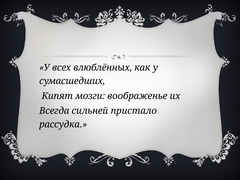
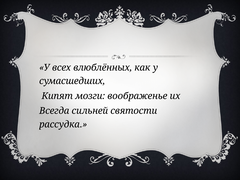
пристало: пристало -> святости (134, 111)
